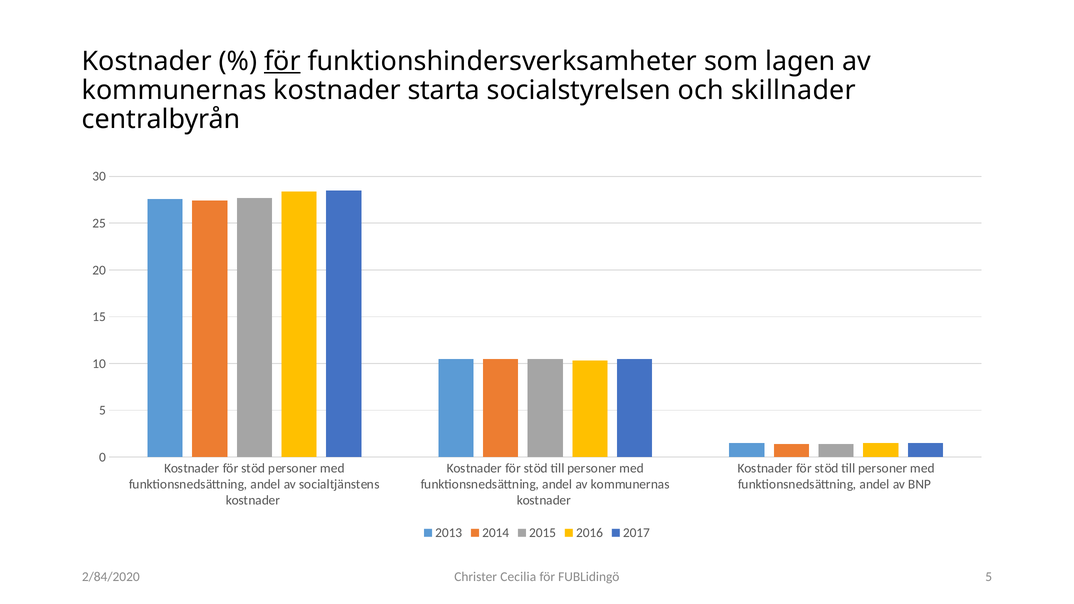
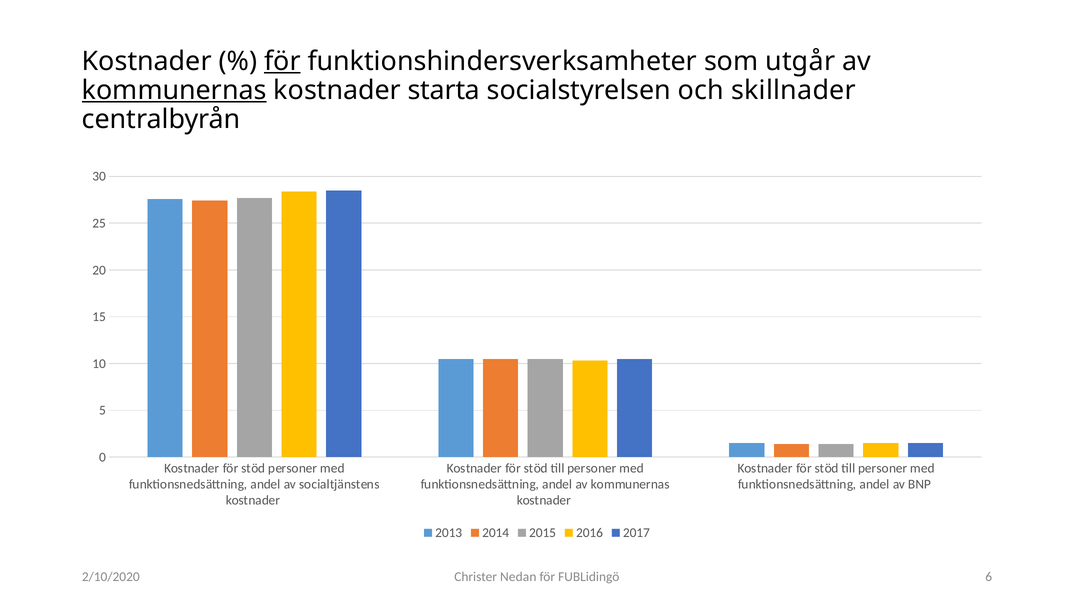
lagen: lagen -> utgår (800, 61)
kommunernas underline: none -> present (174, 90)
Cecilia: Cecilia -> Nedan (518, 577)
FUBLidingö 5: 5 -> 6 (989, 577)
2/84/2020: 2/84/2020 -> 2/10/2020 (111, 577)
